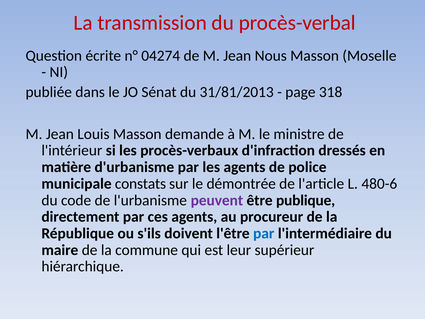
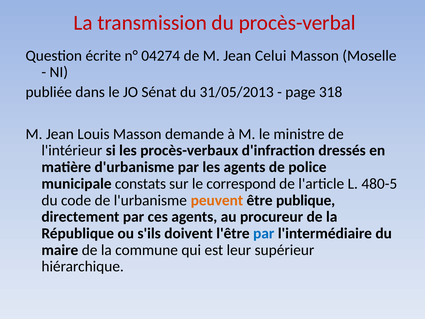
Nous: Nous -> Celui (271, 56)
31/81/2013: 31/81/2013 -> 31/05/2013 (237, 92)
démontrée: démontrée -> correspond (241, 184)
480-6: 480-6 -> 480-5 (379, 184)
peuvent colour: purple -> orange (217, 200)
